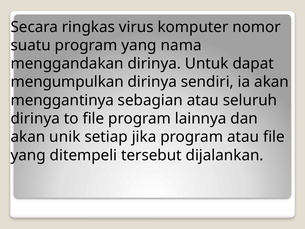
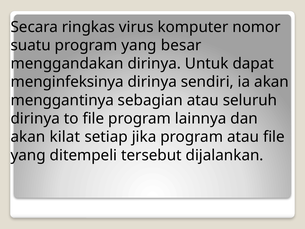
nama: nama -> besar (181, 45)
mengumpulkan: mengumpulkan -> menginfeksinya (67, 82)
unik: unik -> kilat (65, 137)
